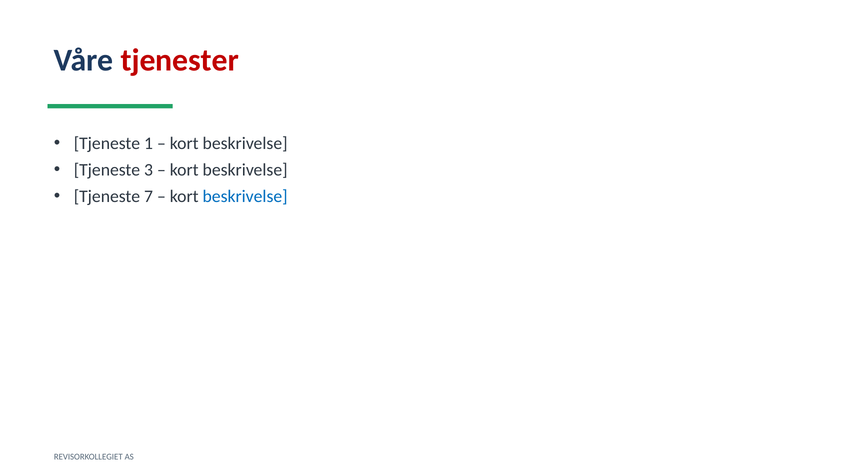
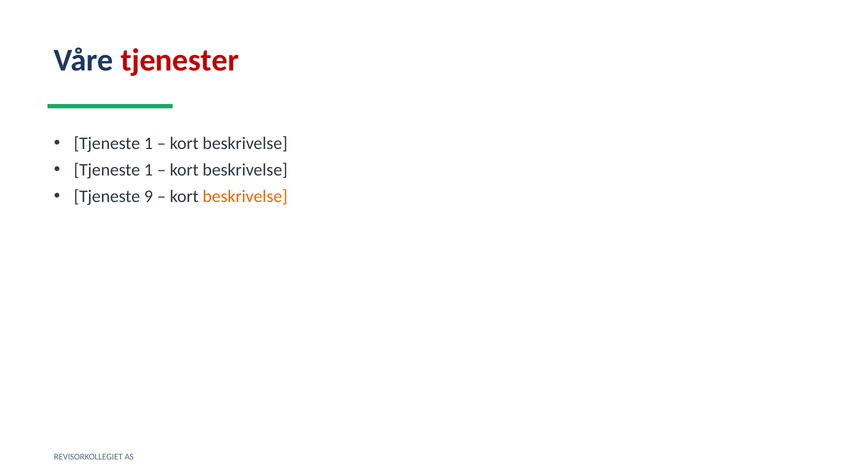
3: 3 -> 1 (148, 170)
7: 7 -> 9 (148, 196)
beskrivelse colour: blue -> orange (245, 196)
